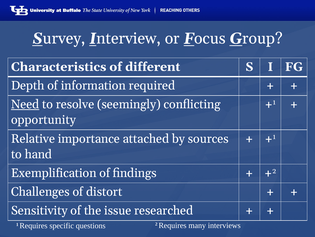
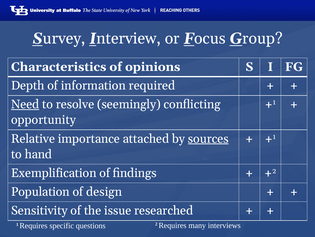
different: different -> opinions (153, 67)
sources underline: none -> present (208, 138)
Challenges: Challenges -> Population (40, 191)
distort: distort -> design (104, 191)
